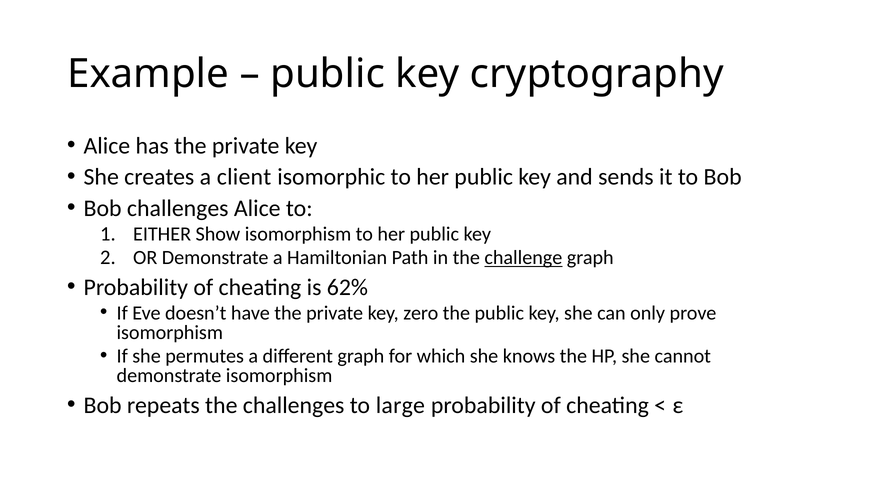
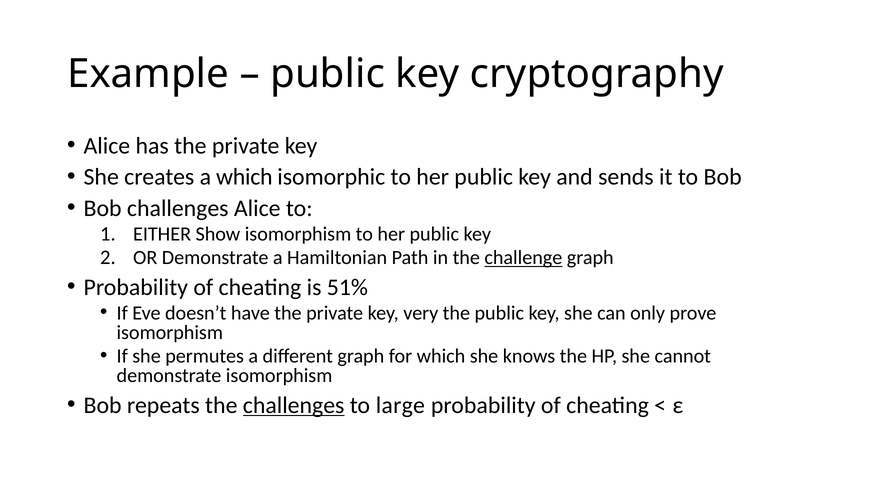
a client: client -> which (244, 177)
62%: 62% -> 51% (347, 287)
zero: zero -> very (421, 313)
challenges underline: none -> present (294, 405)
